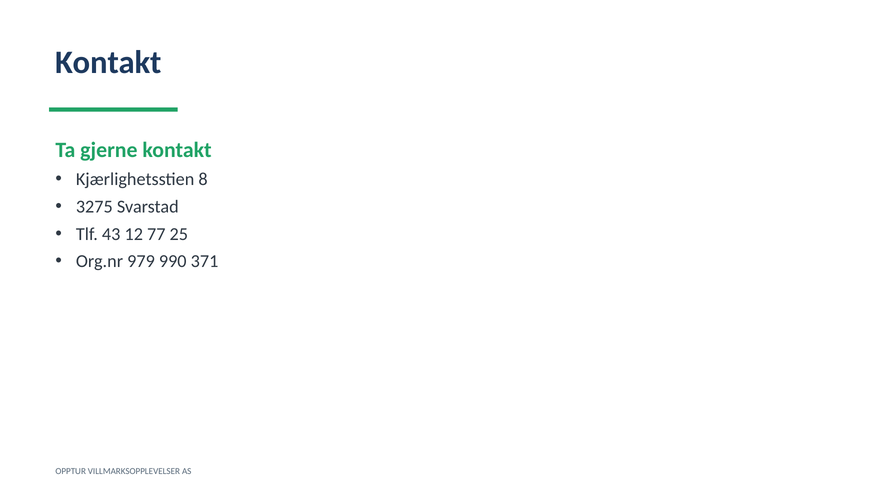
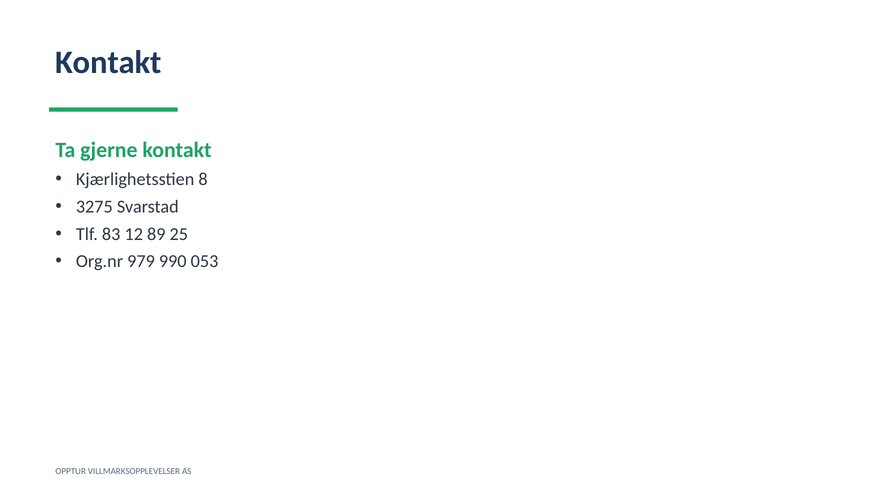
43: 43 -> 83 (111, 234)
77: 77 -> 89 (156, 234)
371: 371 -> 053 (205, 261)
